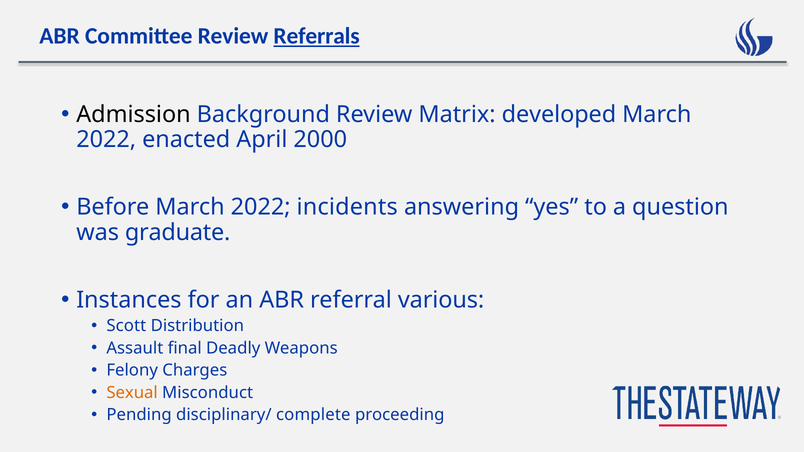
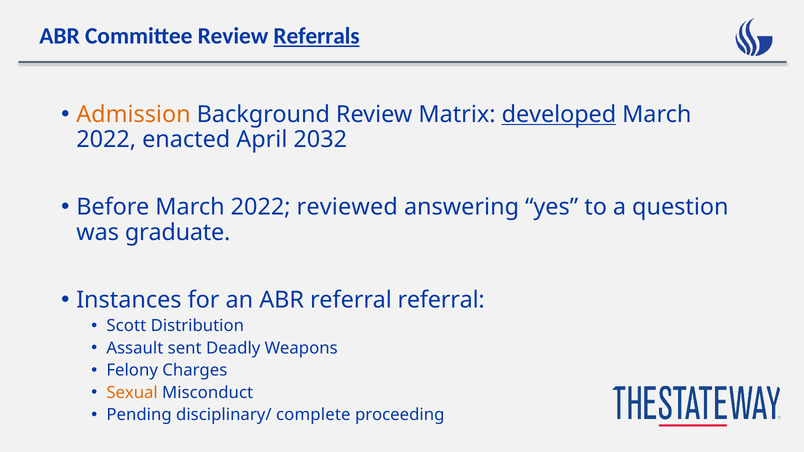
Admission colour: black -> orange (133, 114)
developed underline: none -> present (559, 114)
2000: 2000 -> 2032 (320, 140)
incidents: incidents -> reviewed (347, 207)
referral various: various -> referral (441, 300)
final: final -> sent (185, 348)
